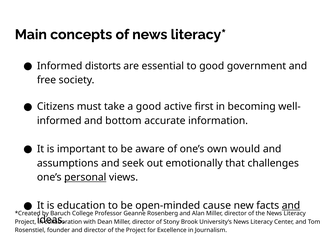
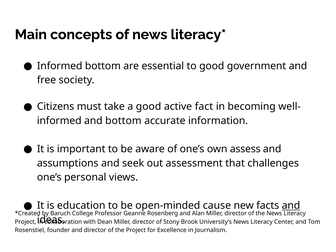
Informed distorts: distorts -> bottom (103, 66)
first: first -> fact (204, 107)
would: would -> assess (245, 149)
emotionally: emotionally -> assessment (194, 163)
personal underline: present -> none (85, 177)
